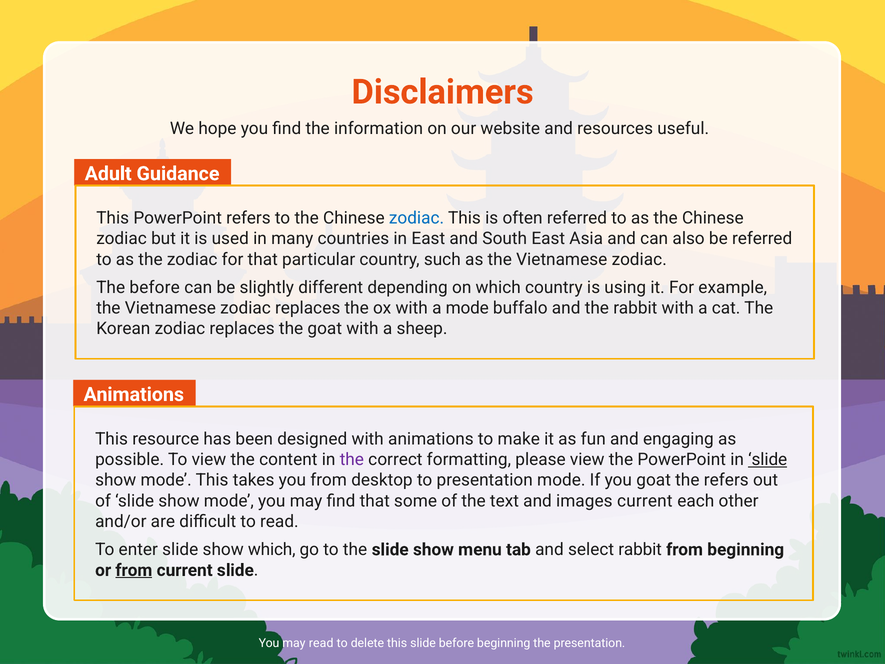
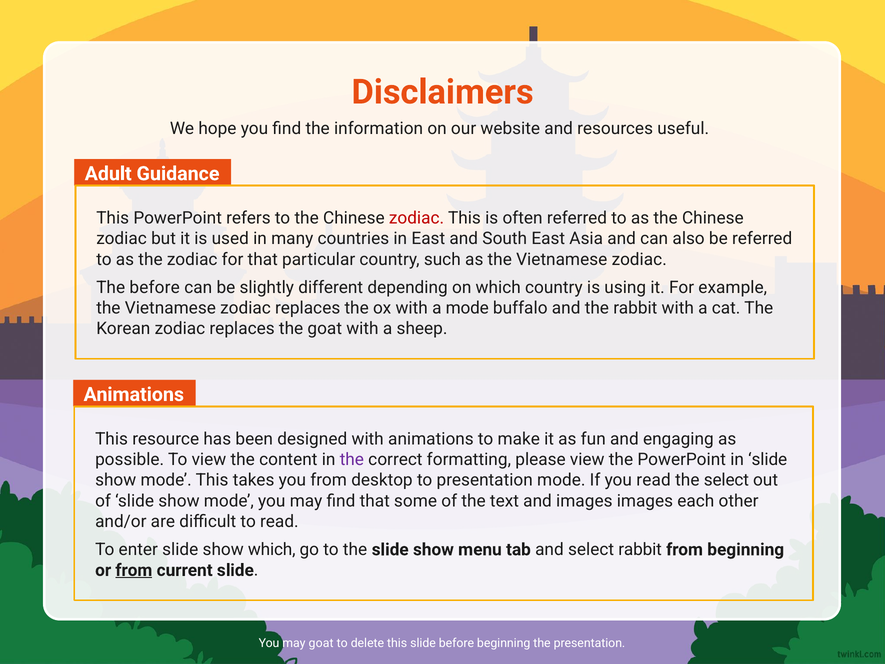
zodiac colour: blue -> red (417, 218)
slide underline: present -> none (768, 459)
you goat: goat -> read (654, 480)
the refers: refers -> select (726, 480)
images current: current -> images (645, 501)
may read: read -> goat (321, 643)
